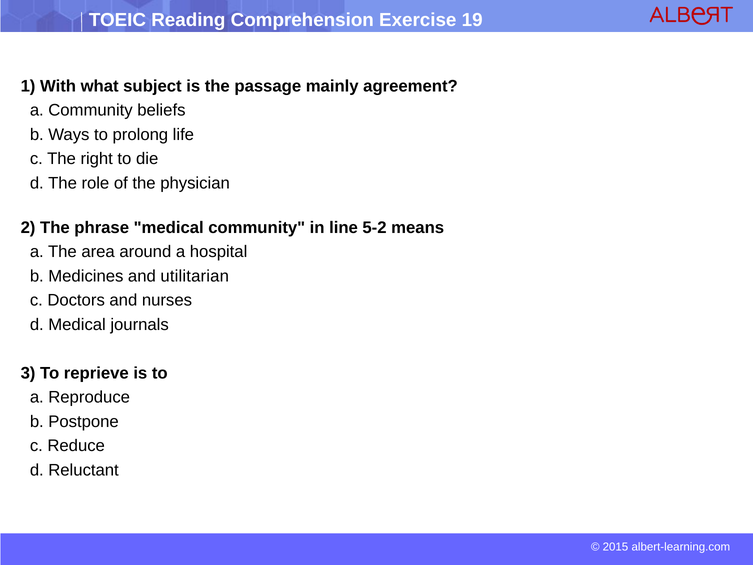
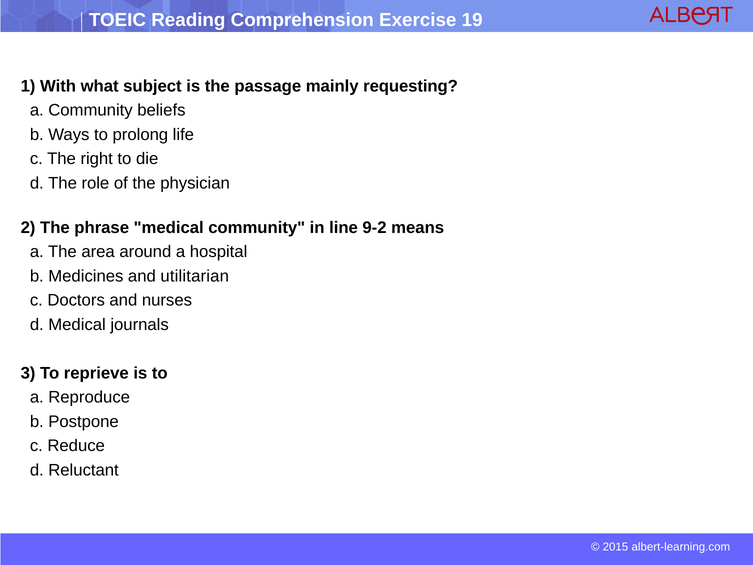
agreement: agreement -> requesting (411, 86)
5-2: 5-2 -> 9-2 (375, 227)
